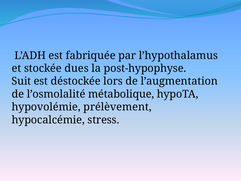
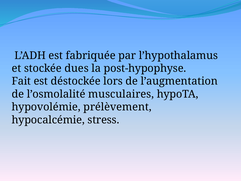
Suit: Suit -> Fait (21, 81)
métabolique: métabolique -> musculaires (121, 94)
